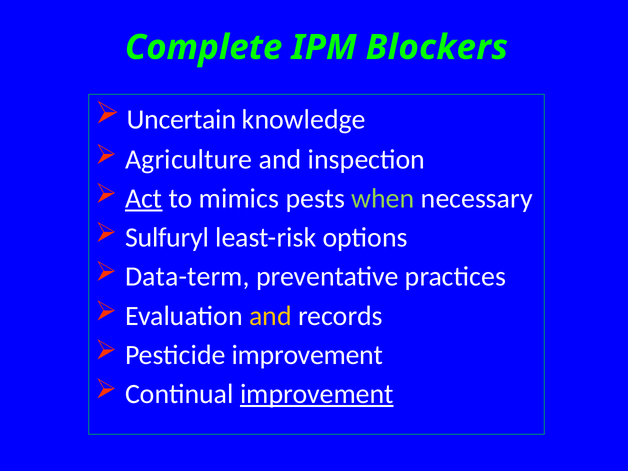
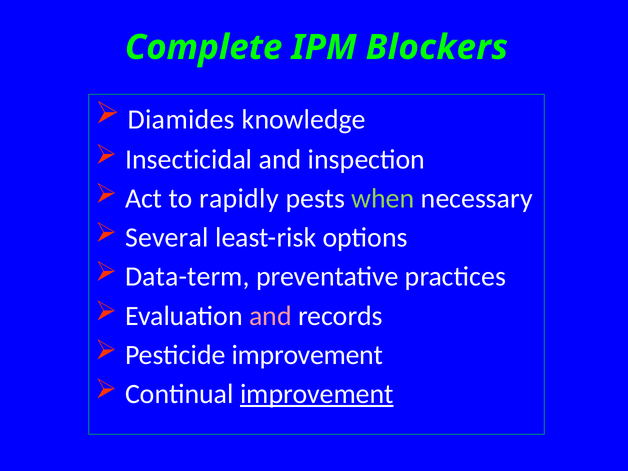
Uncertain: Uncertain -> Diamides (181, 120)
Agriculture: Agriculture -> Insecticidal (189, 159)
Act underline: present -> none (144, 198)
mimics: mimics -> rapidly (239, 198)
Sulfuryl: Sulfuryl -> Several (167, 238)
and colour: yellow -> pink (270, 316)
